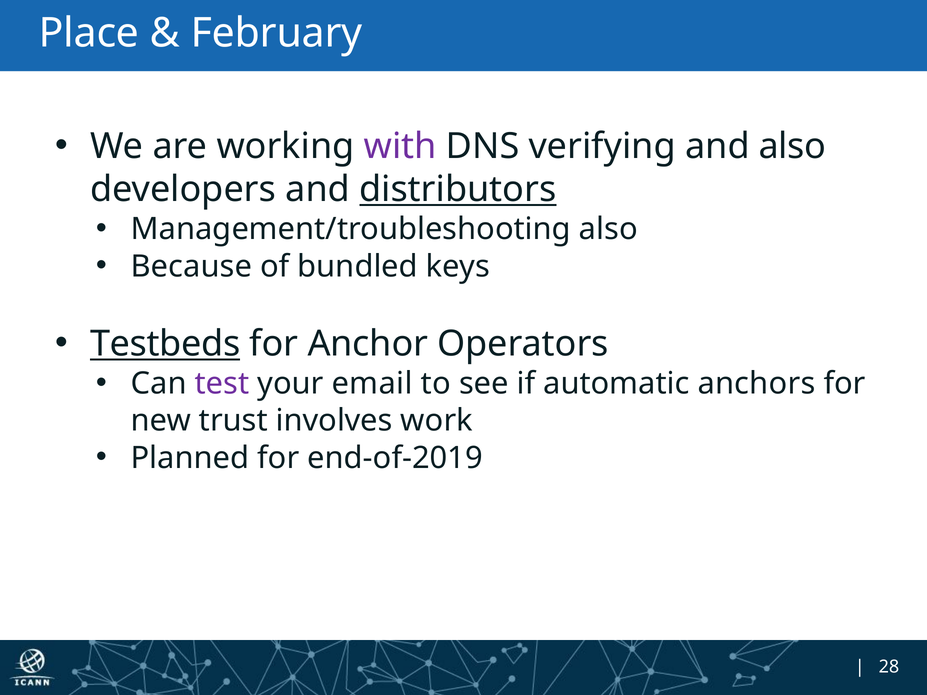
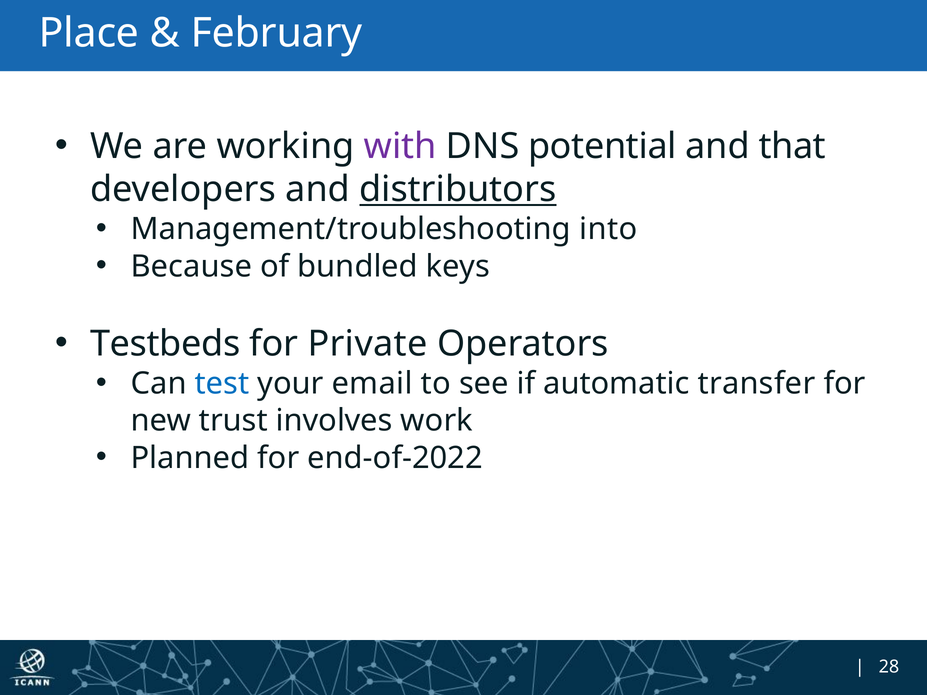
verifying: verifying -> potential (602, 146)
and also: also -> that (792, 146)
Management/troubleshooting also: also -> into (608, 229)
Testbeds underline: present -> none (165, 344)
Anchor: Anchor -> Private (368, 344)
test colour: purple -> blue (222, 384)
anchors: anchors -> transfer (756, 384)
end-of-2019: end-of-2019 -> end-of-2022 (395, 458)
